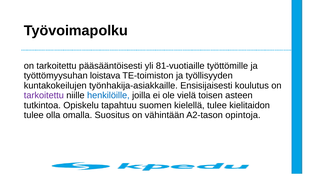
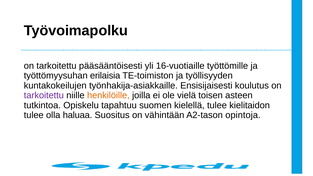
81-vuotiaille: 81-vuotiaille -> 16-vuotiaille (180, 66)
loistava: loistava -> erilaisia (105, 76)
henkilöille colour: blue -> orange (108, 95)
omalla: omalla -> haluaa (78, 115)
